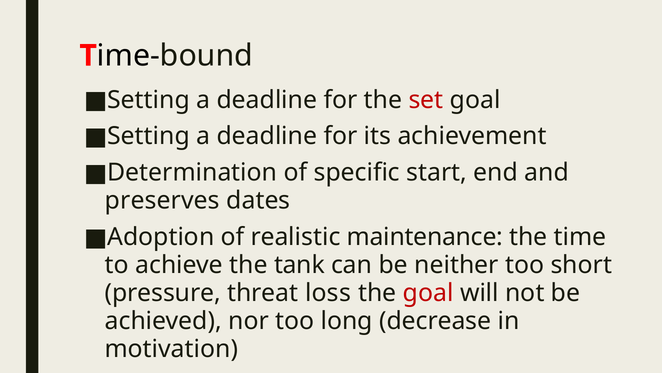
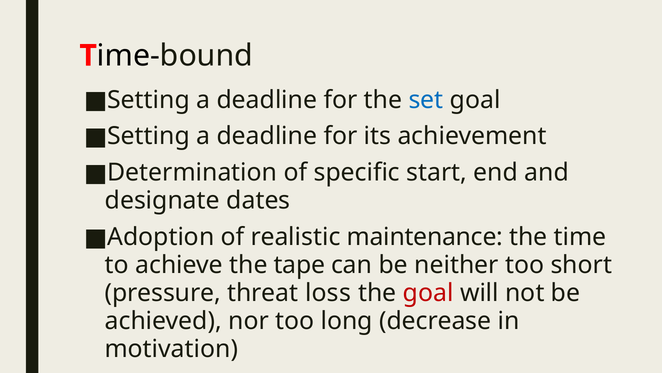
set colour: red -> blue (426, 100)
preserves: preserves -> designate (162, 200)
tank: tank -> tape (299, 265)
